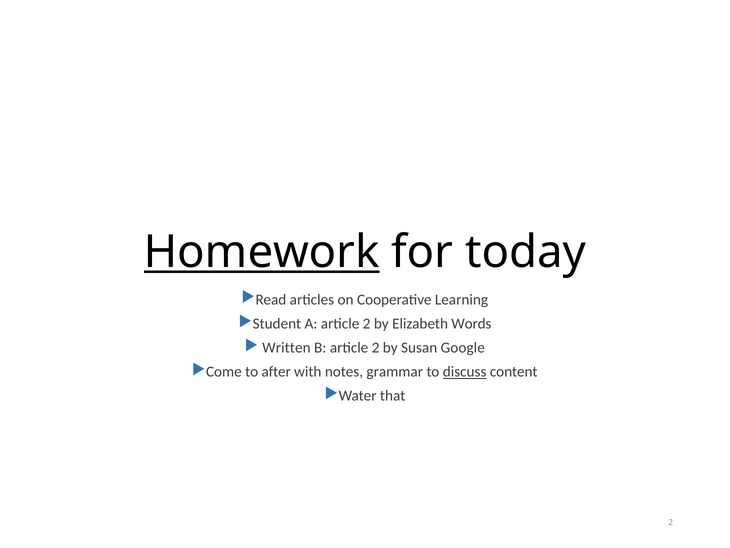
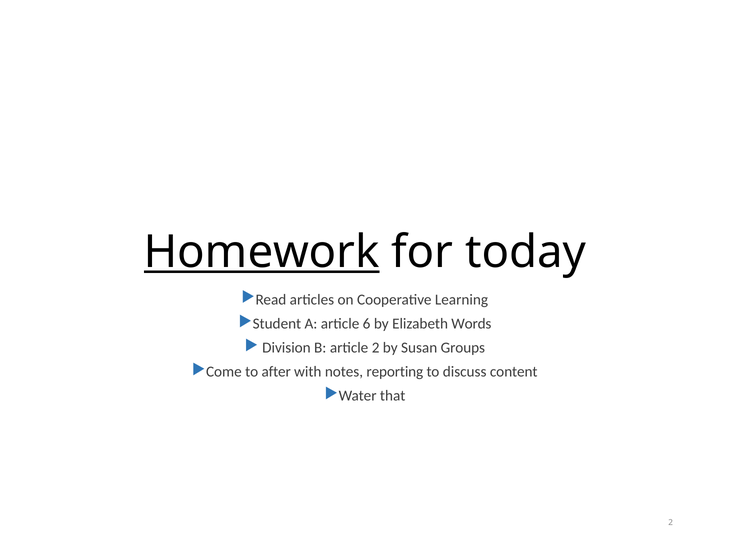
A article 2: 2 -> 6 (367, 323)
Written: Written -> Division (286, 347)
Google: Google -> Groups (463, 347)
grammar: grammar -> reporting (395, 372)
discuss underline: present -> none (465, 372)
